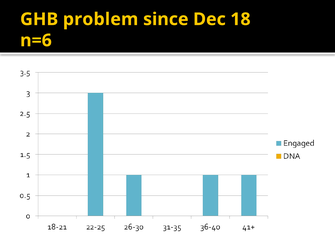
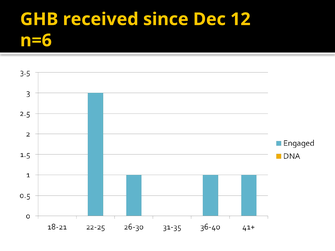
problem: problem -> received (101, 19)
18: 18 -> 12 (240, 19)
